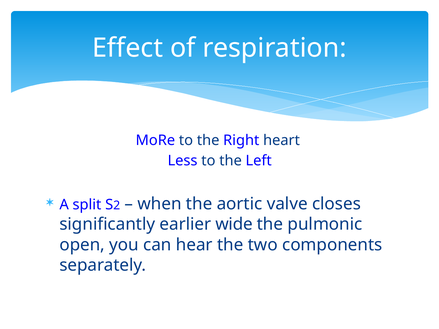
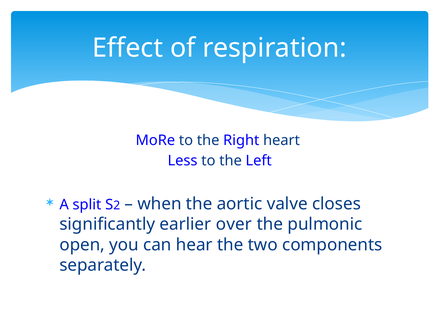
wide: wide -> over (234, 225)
